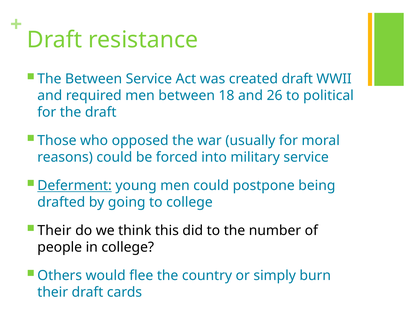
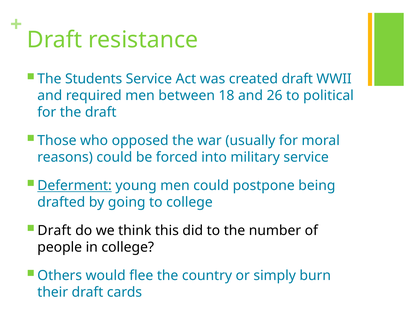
The Between: Between -> Students (94, 79)
Their: Their -> Draft (54, 230)
